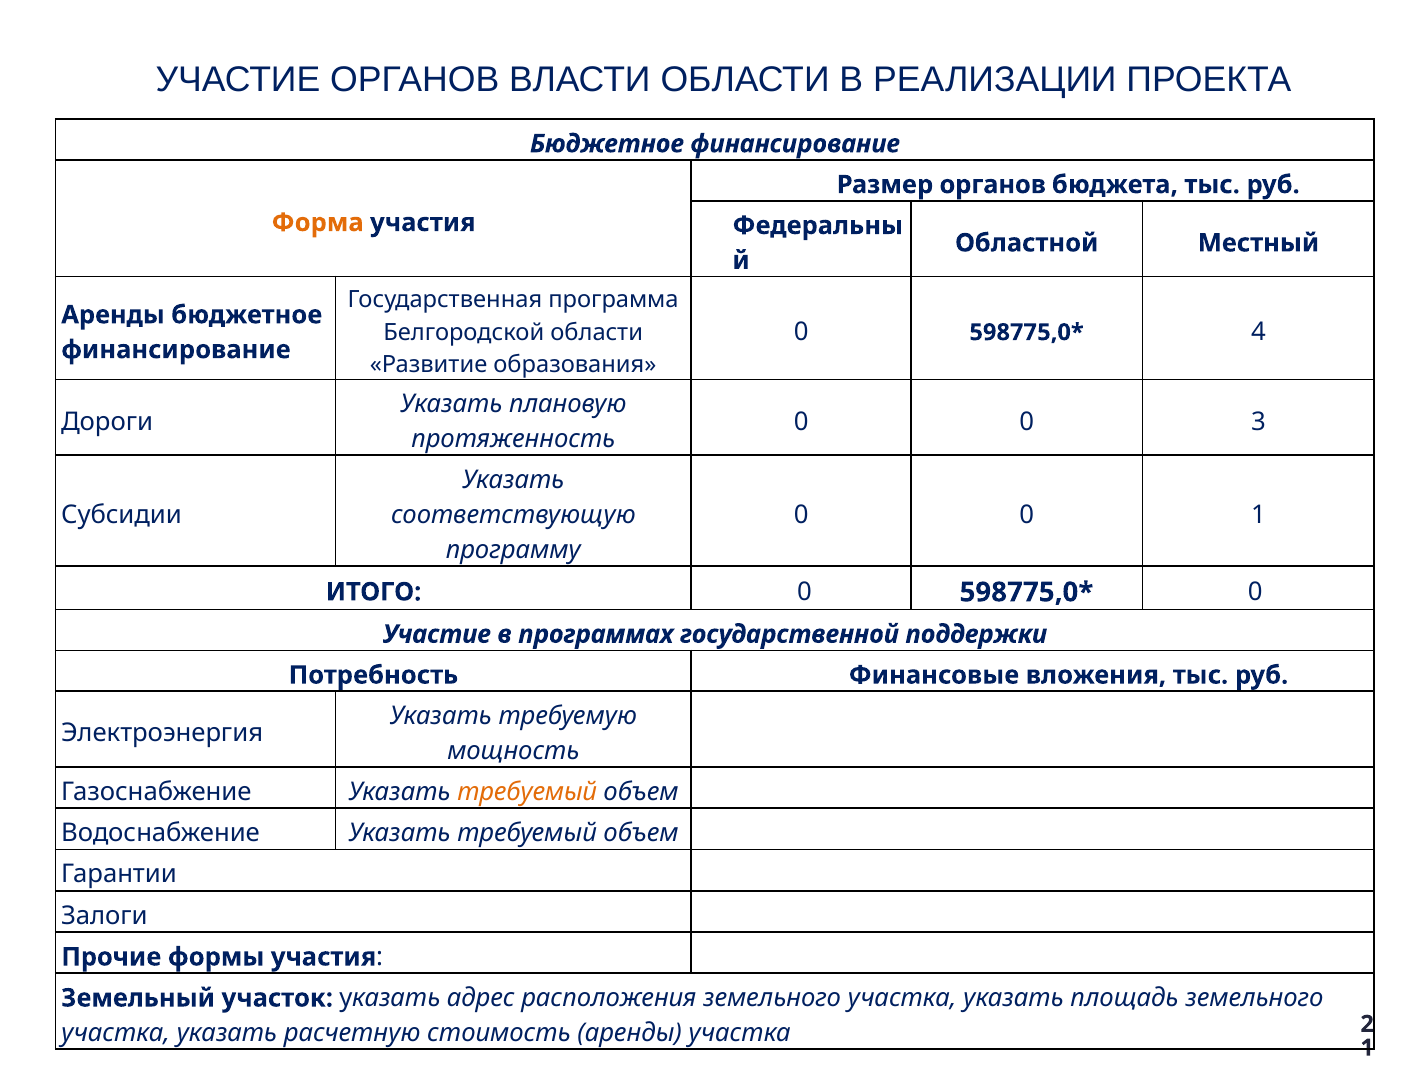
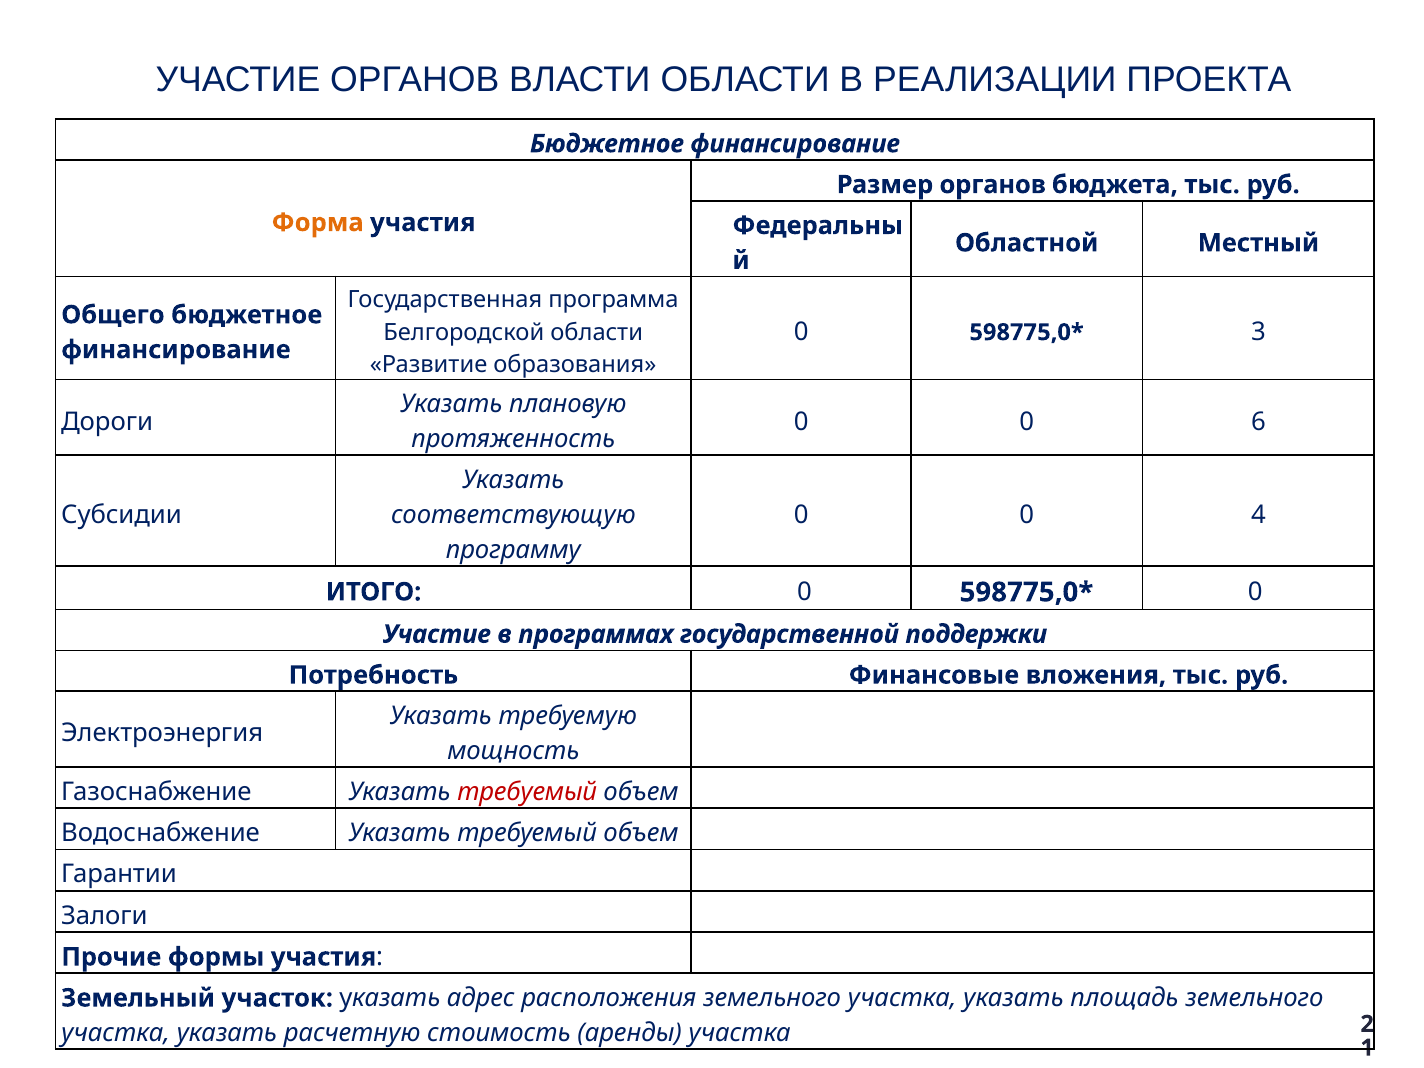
Аренды: Аренды -> Общего (113, 315)
4: 4 -> 3 (1258, 332)
3: 3 -> 6 (1258, 422)
0 1: 1 -> 4 (1258, 515)
требуемый colour: orange -> red (527, 792)
